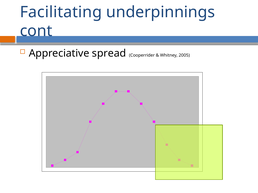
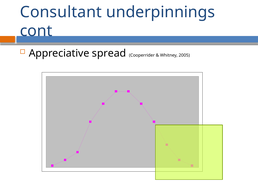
Facilitating: Facilitating -> Consultant (61, 12)
